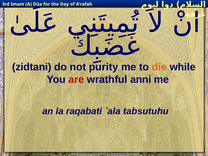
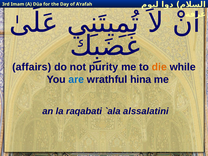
zidtani: zidtani -> affairs (32, 67)
are colour: red -> blue (76, 79)
anni: anni -> hina (141, 79)
tabsutuhu: tabsutuhu -> alssalatini (146, 111)
